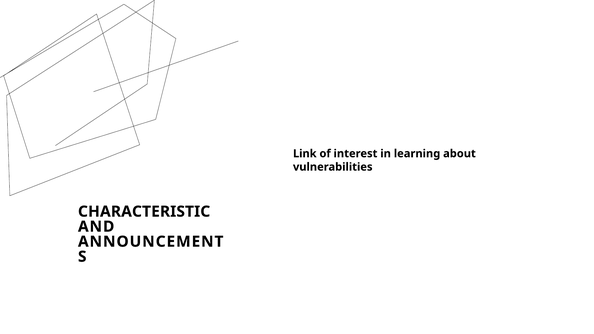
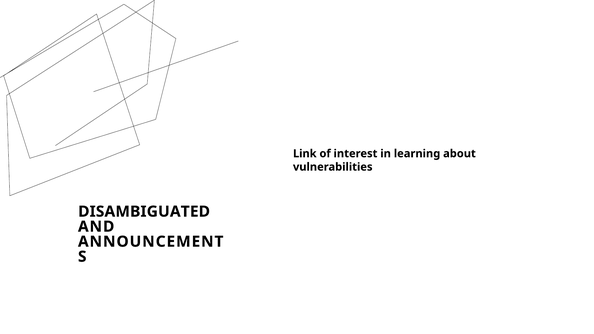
CHARACTERISTIC: CHARACTERISTIC -> DISAMBIGUATED (144, 212)
